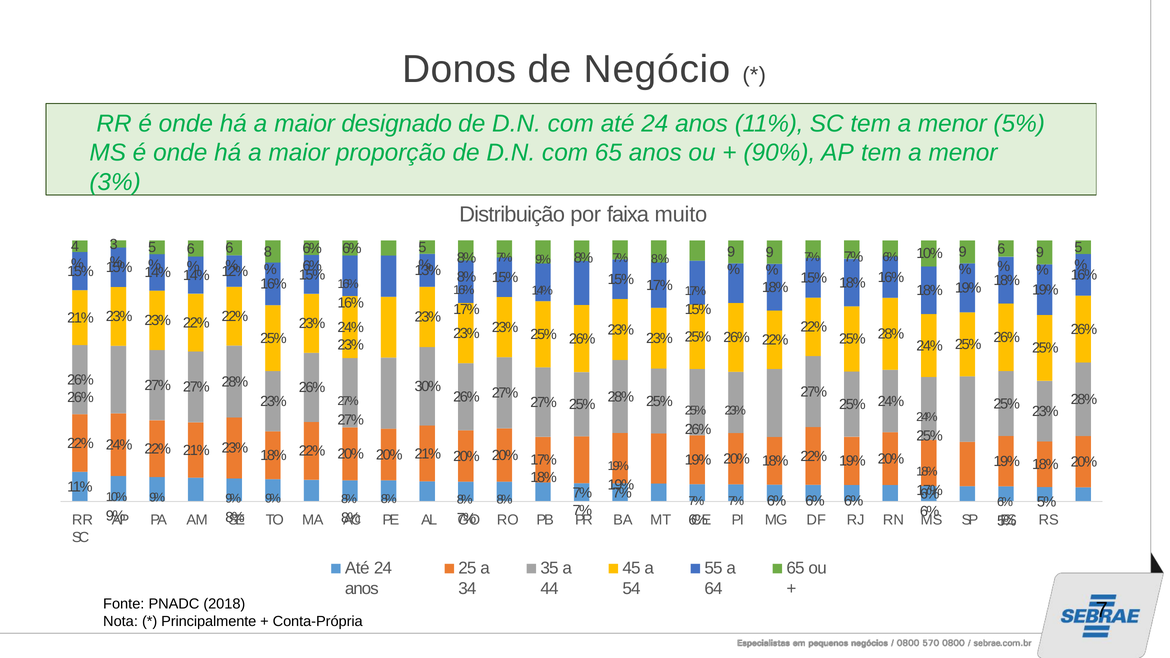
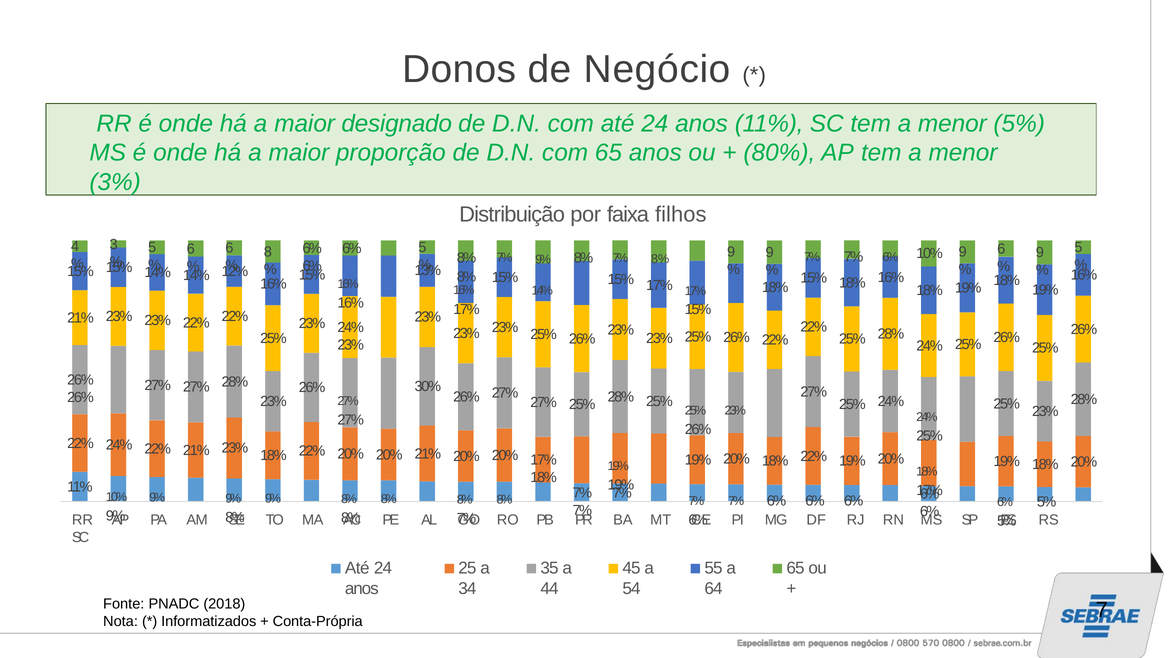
90%: 90% -> 80% (779, 153)
muito: muito -> filhos (681, 215)
Principalmente: Principalmente -> Informatizados (209, 621)
